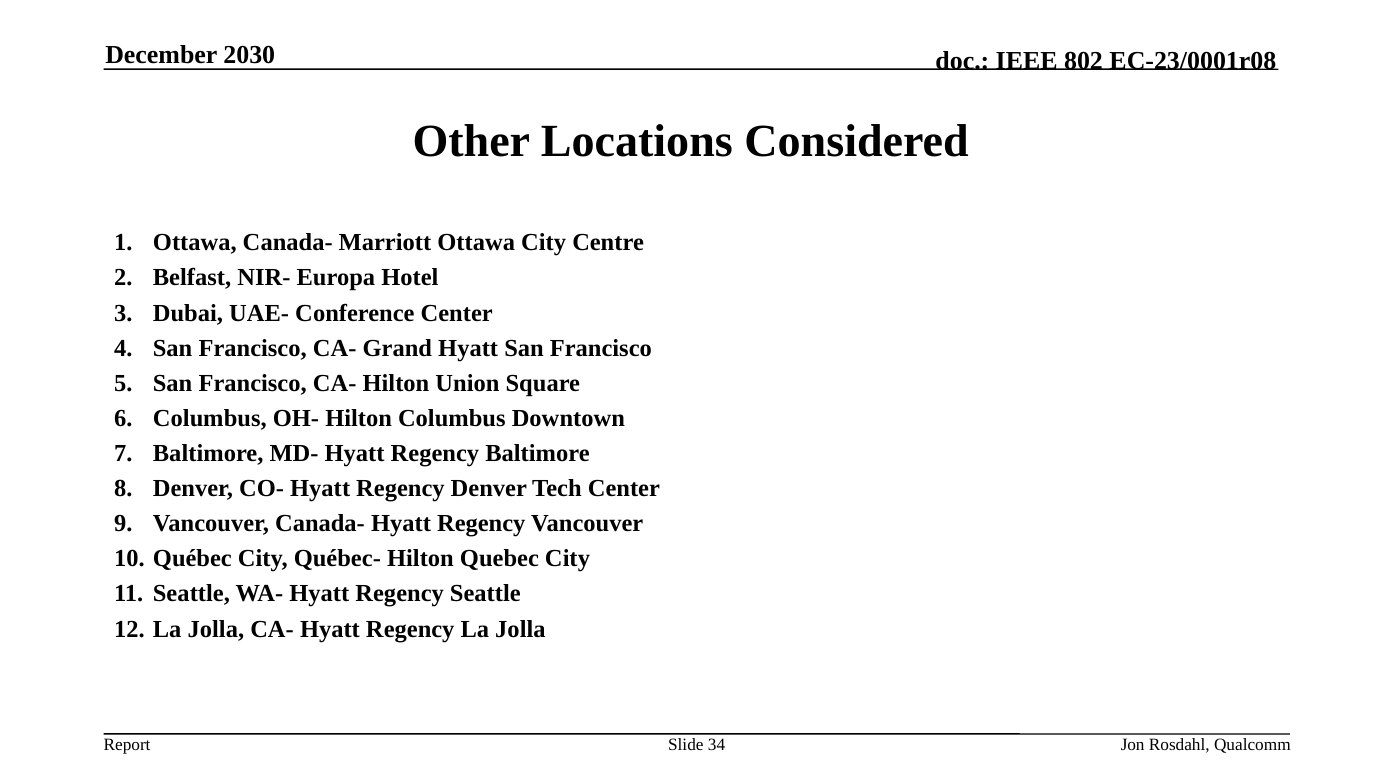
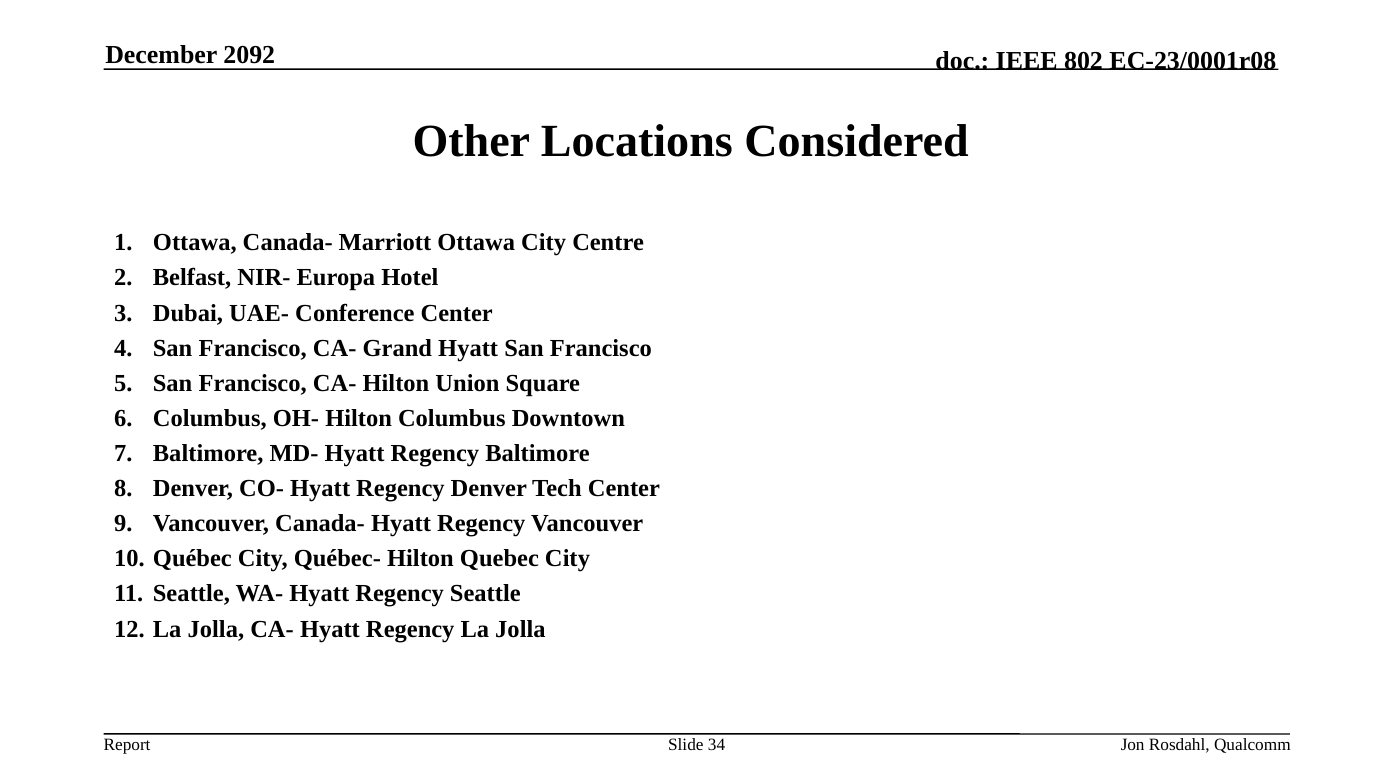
2030: 2030 -> 2092 (249, 55)
